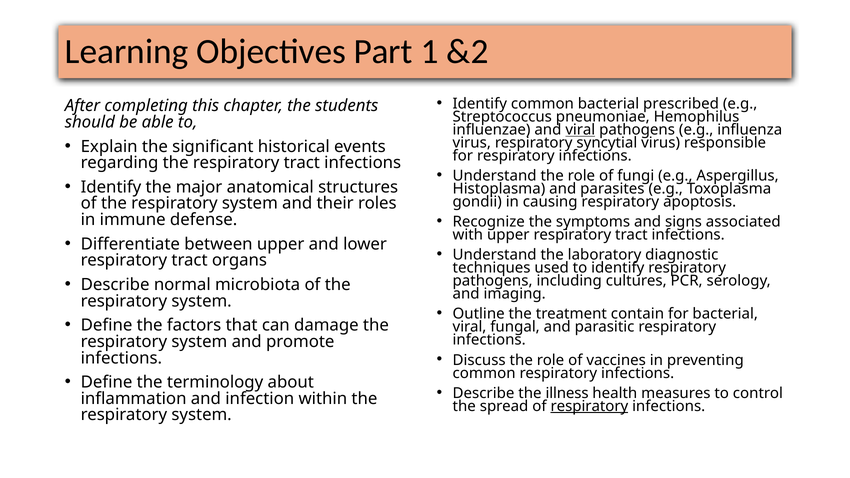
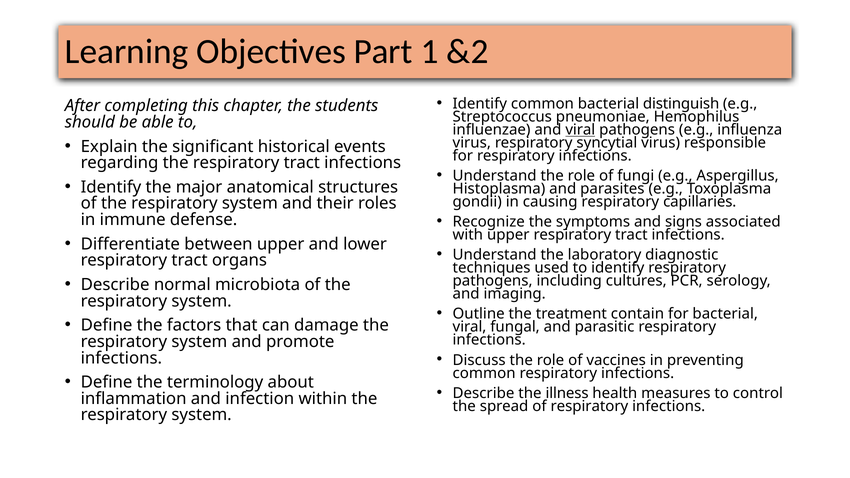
prescribed: prescribed -> distinguish (681, 104)
apoptosis: apoptosis -> capillaries (700, 202)
respiratory underline: present -> none (589, 406)
